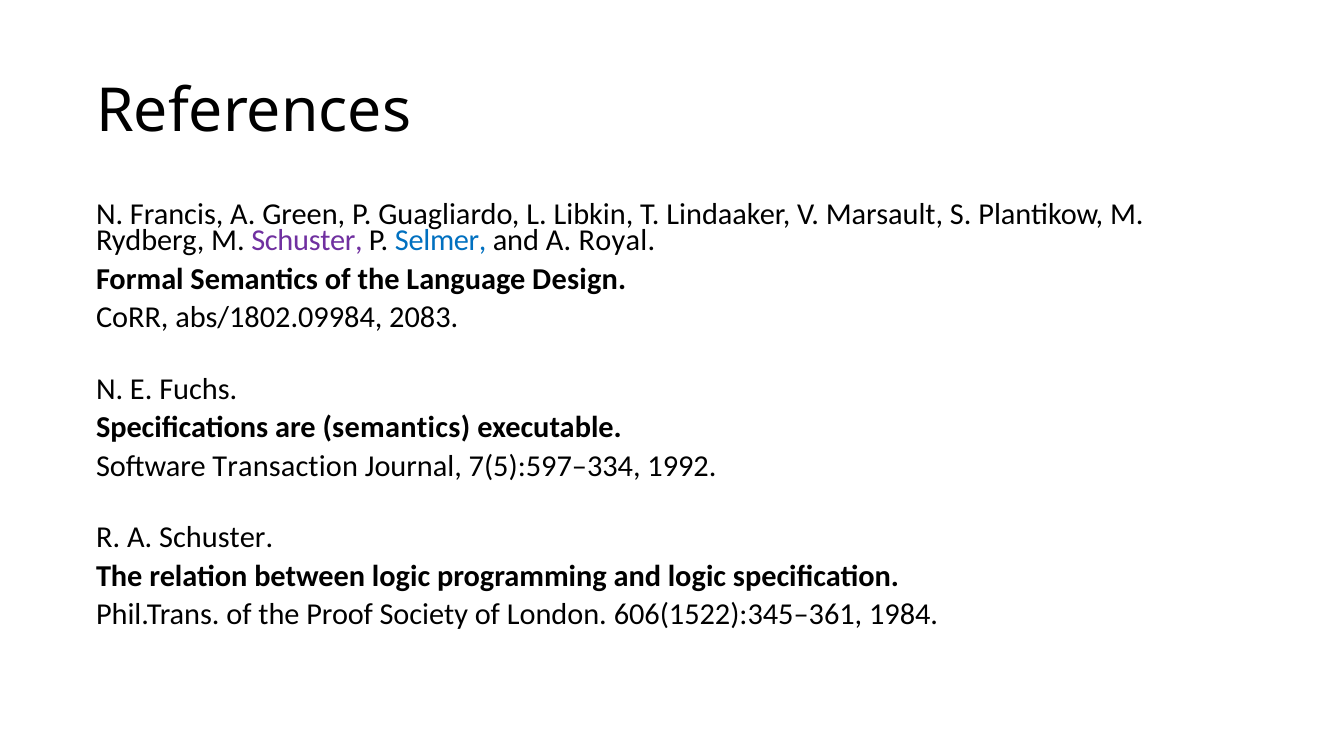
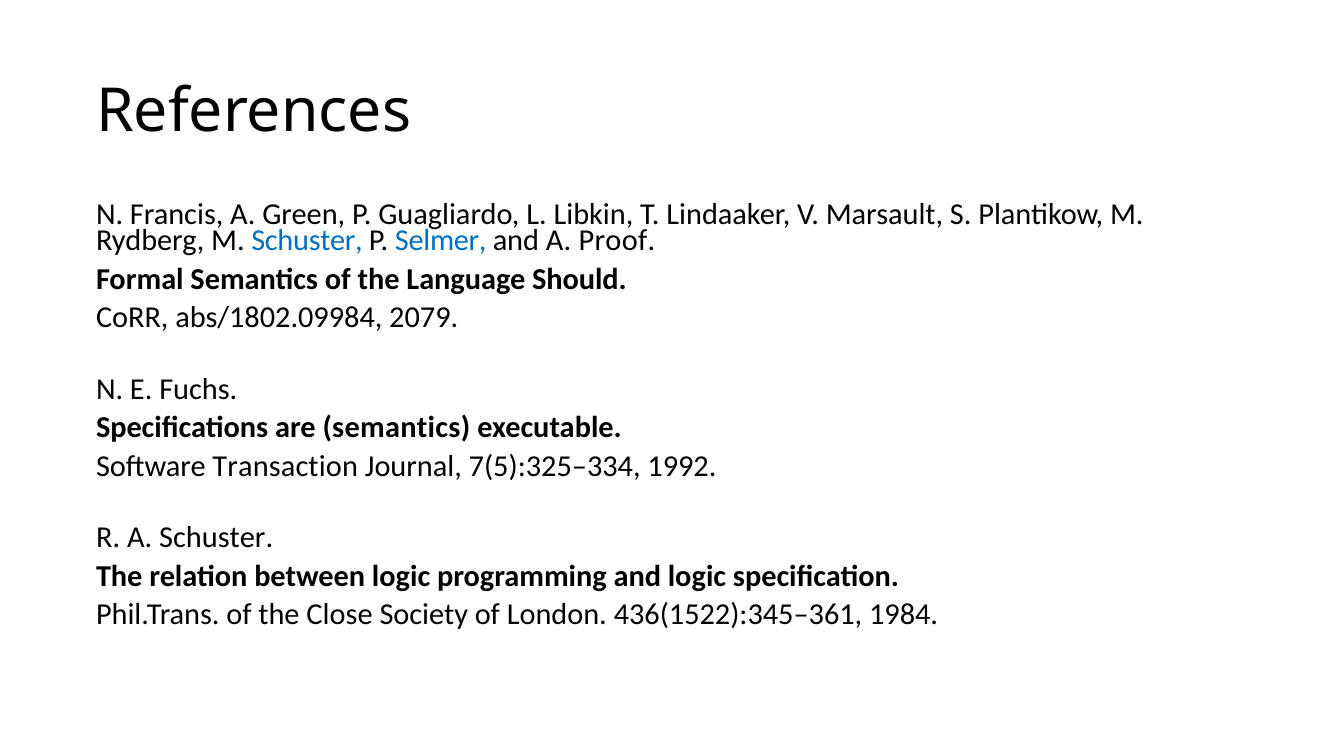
Schuster colour: purple -> blue (307, 241)
Royal: Royal -> Proof (617, 241)
Design: Design -> Should (579, 279)
2083: 2083 -> 2079 (424, 318)
7(5):597–334: 7(5):597–334 -> 7(5):325–334 (555, 467)
Proof: Proof -> Close (340, 615)
606(1522):345–361: 606(1522):345–361 -> 436(1522):345–361 (738, 615)
